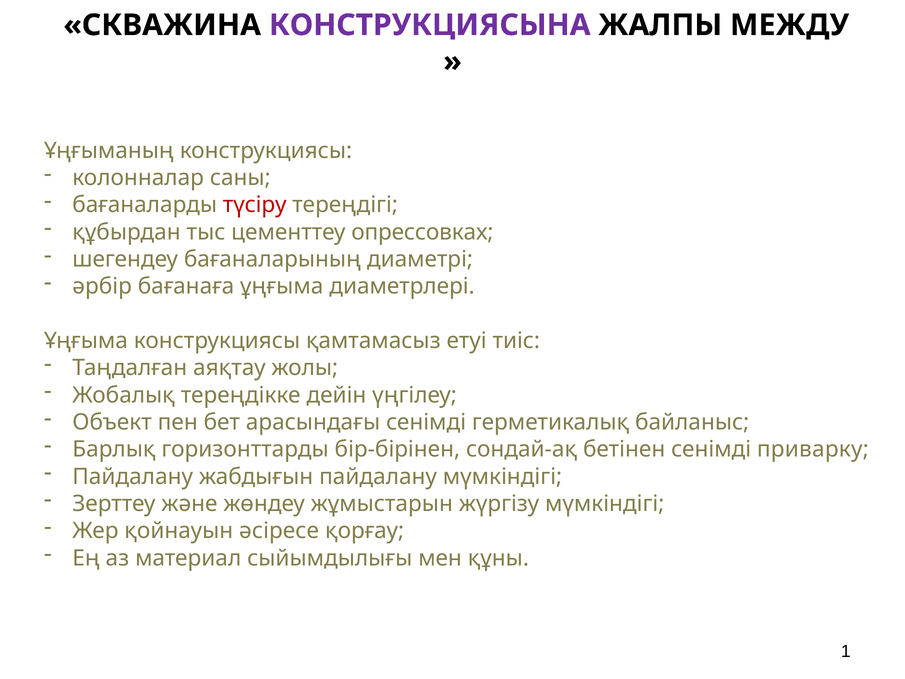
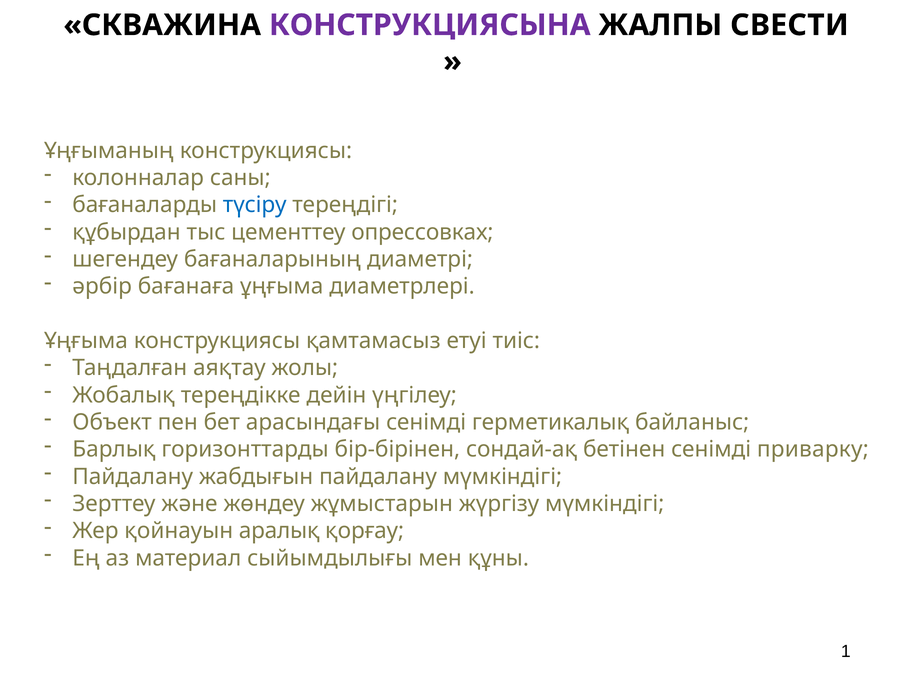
МЕЖДУ: МЕЖДУ -> СВЕСТИ (790, 25)
түсіру colour: red -> blue (255, 205)
әсіресе: әсіресе -> аралық (279, 531)
